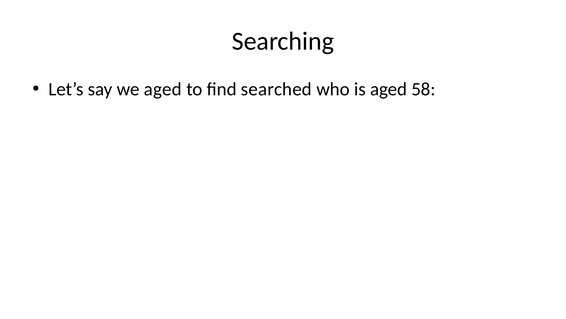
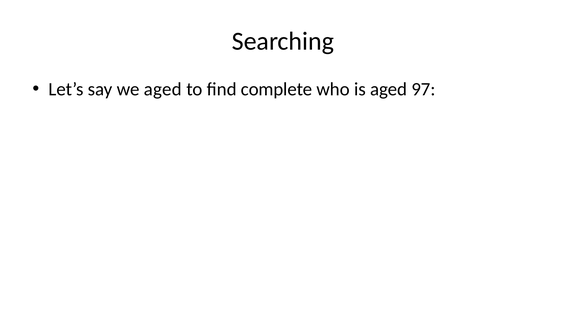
searched: searched -> complete (277, 89)
58: 58 -> 97 (423, 89)
